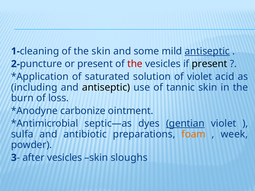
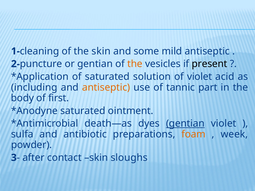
antiseptic underline: present -> none (207, 51)
or present: present -> gentian (95, 64)
the colour: red -> orange (135, 64)
antiseptic colour: black -> orange (106, 87)
tannic skin: skin -> part (208, 87)
burn: burn -> body (22, 98)
loss: loss -> first (59, 98)
carbonize: carbonize -> saturated (83, 111)
septic—as: septic—as -> death—as (108, 124)
after vesicles: vesicles -> contact (64, 158)
